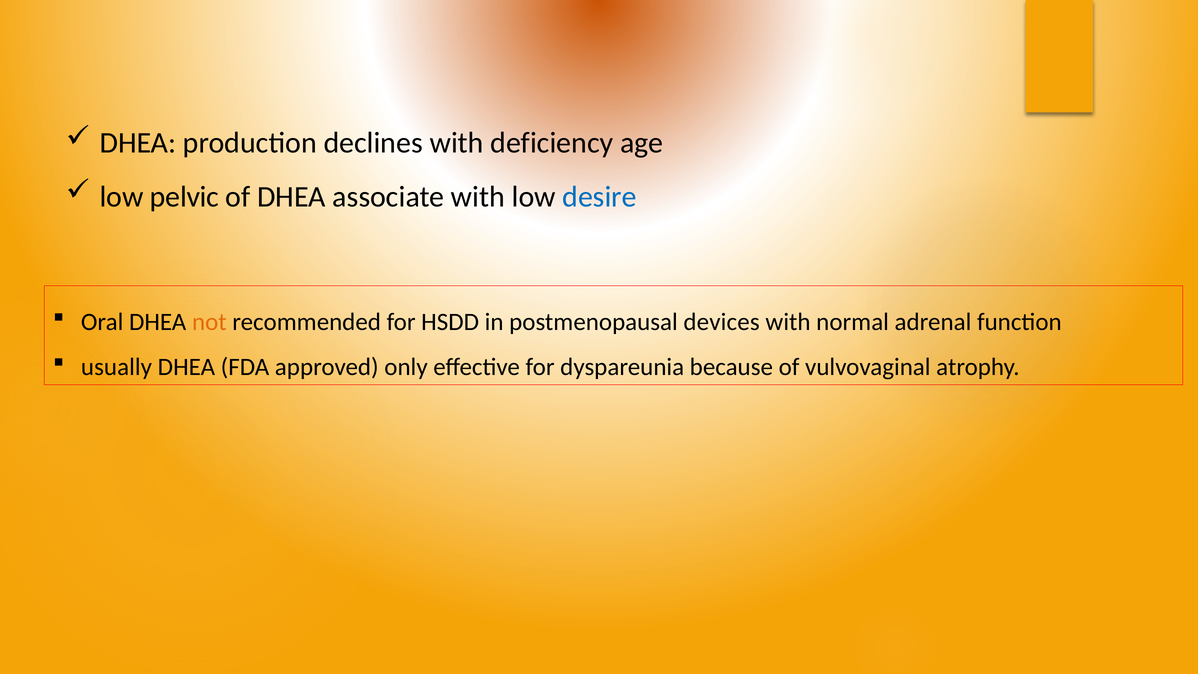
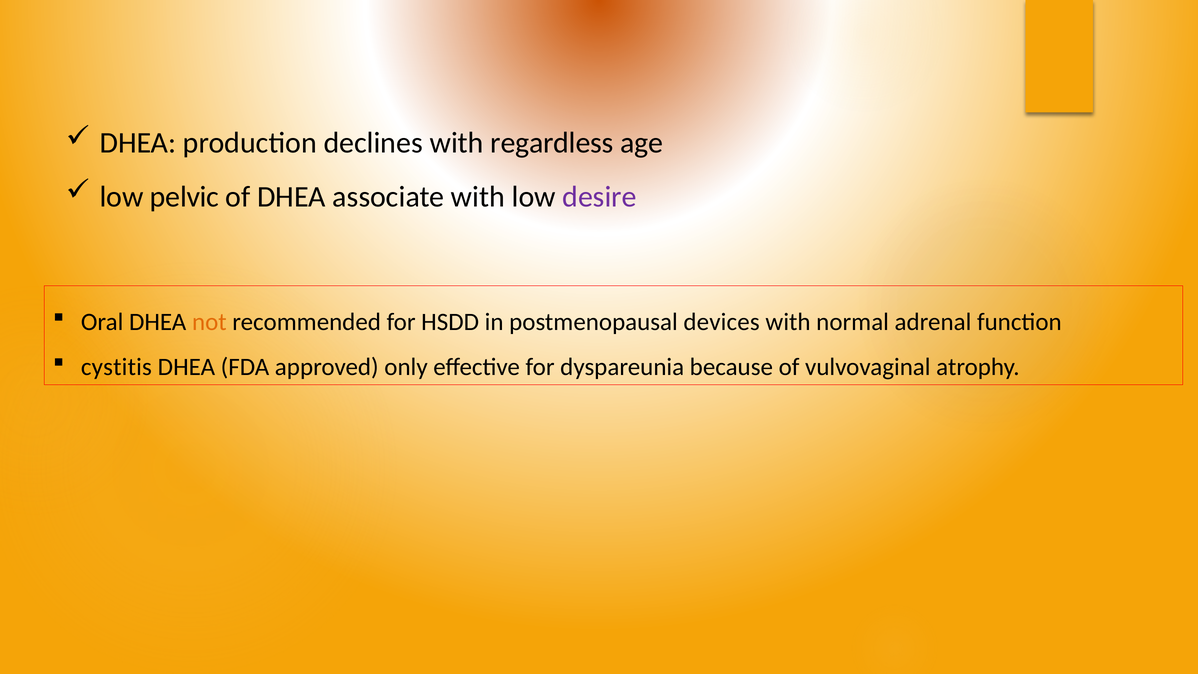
deficiency: deficiency -> regardless (552, 143)
desire colour: blue -> purple (599, 197)
usually: usually -> cystitis (116, 367)
